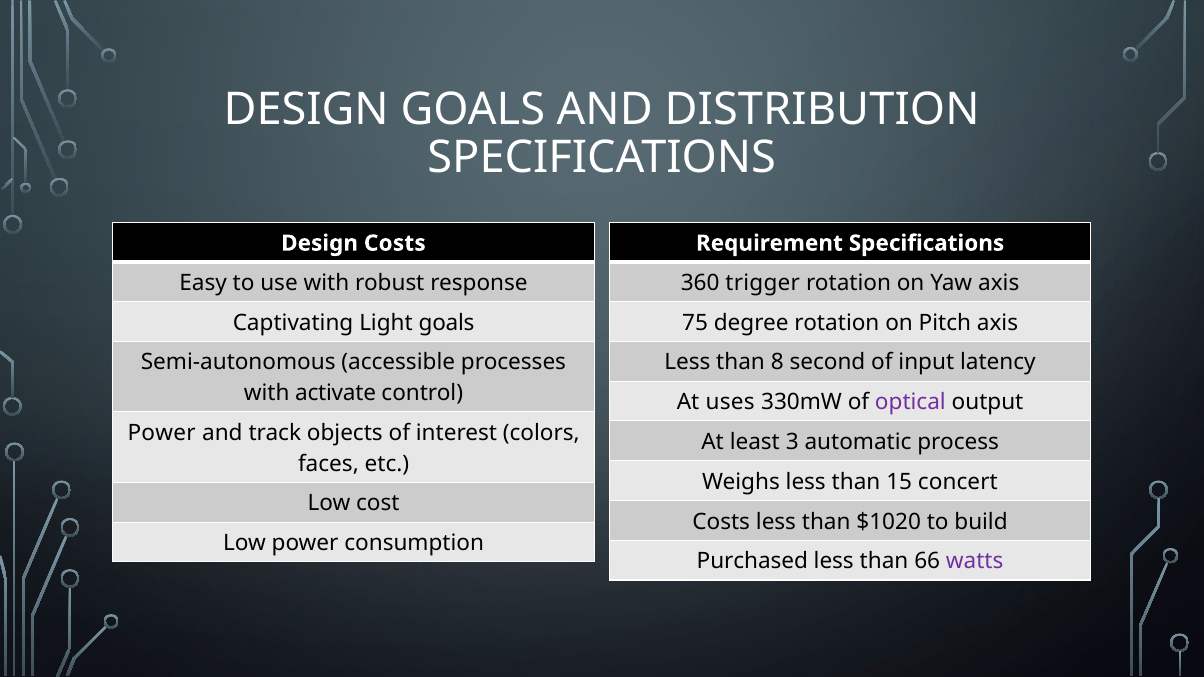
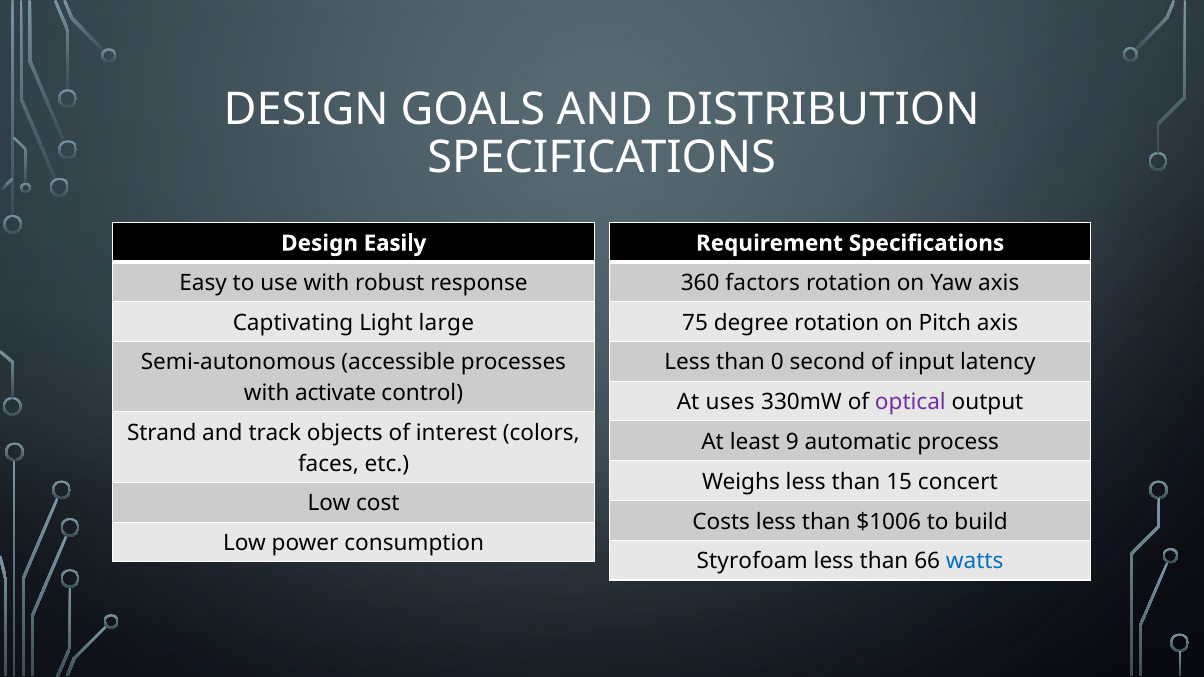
Design Costs: Costs -> Easily (395, 243)
trigger: trigger -> factors (763, 283)
Light goals: goals -> large (446, 323)
8: 8 -> 0 (777, 363)
Power: Power -> Strand (162, 433)
3: 3 -> 9 (792, 442)
$1020: $1020 -> $1006 (889, 522)
Purchased: Purchased -> Styrofoam (752, 562)
watts colour: purple -> blue (975, 562)
